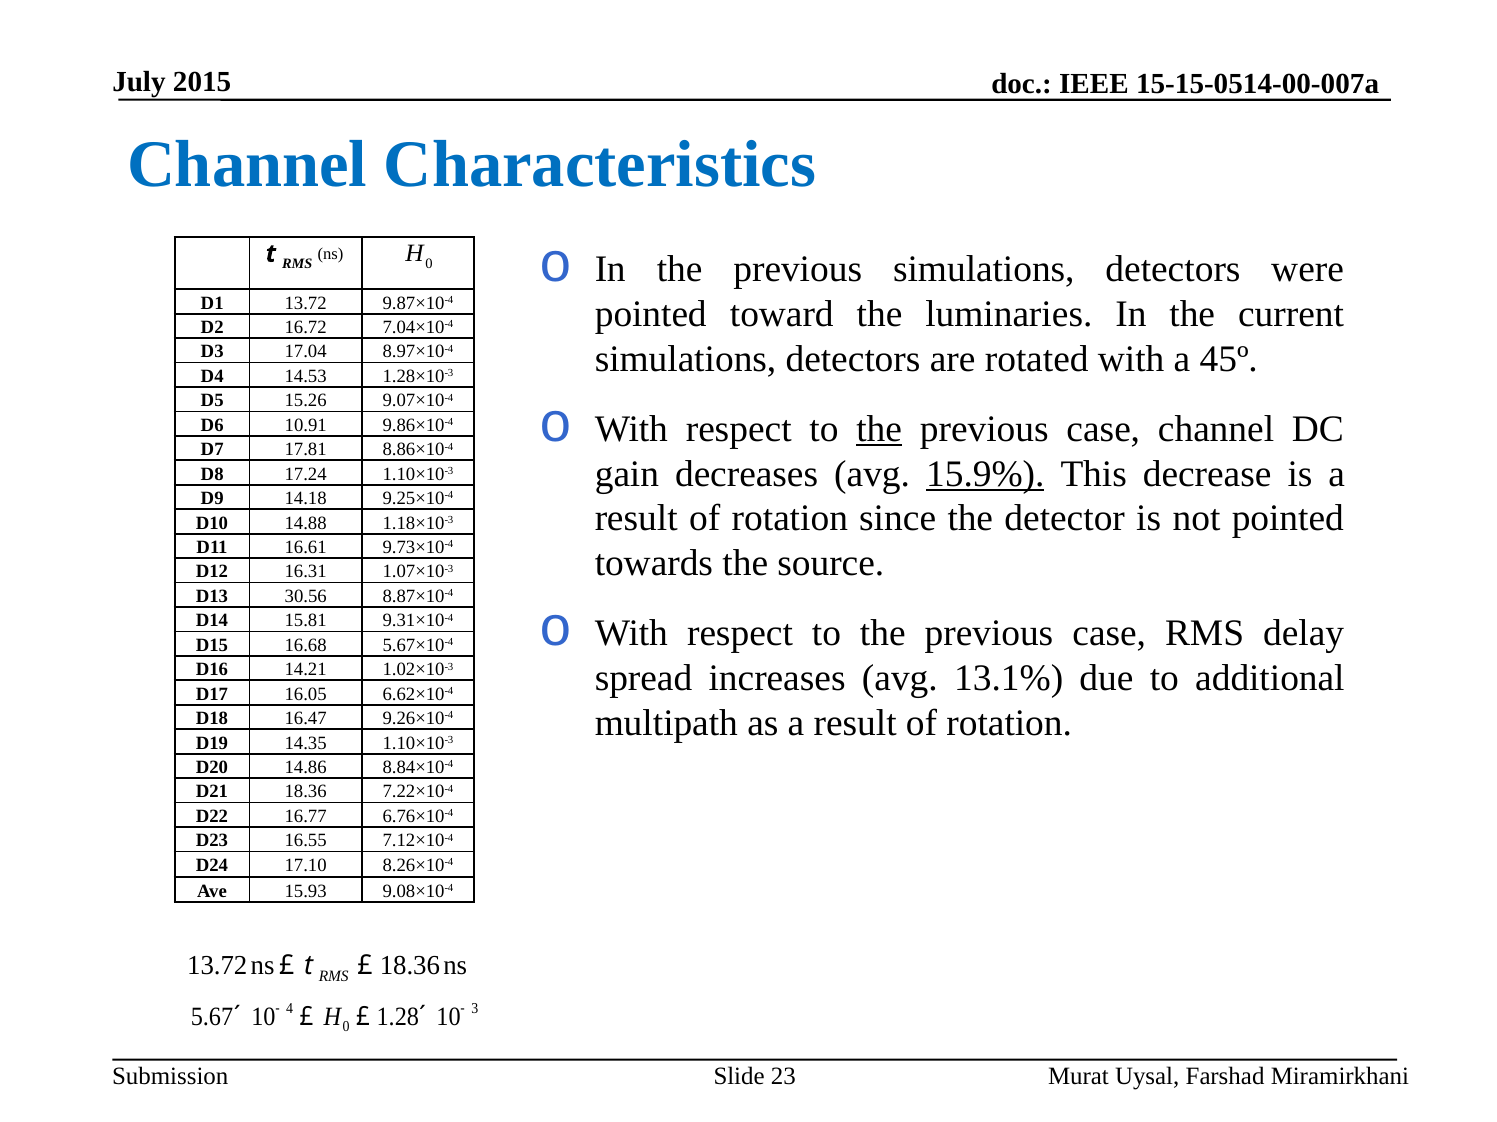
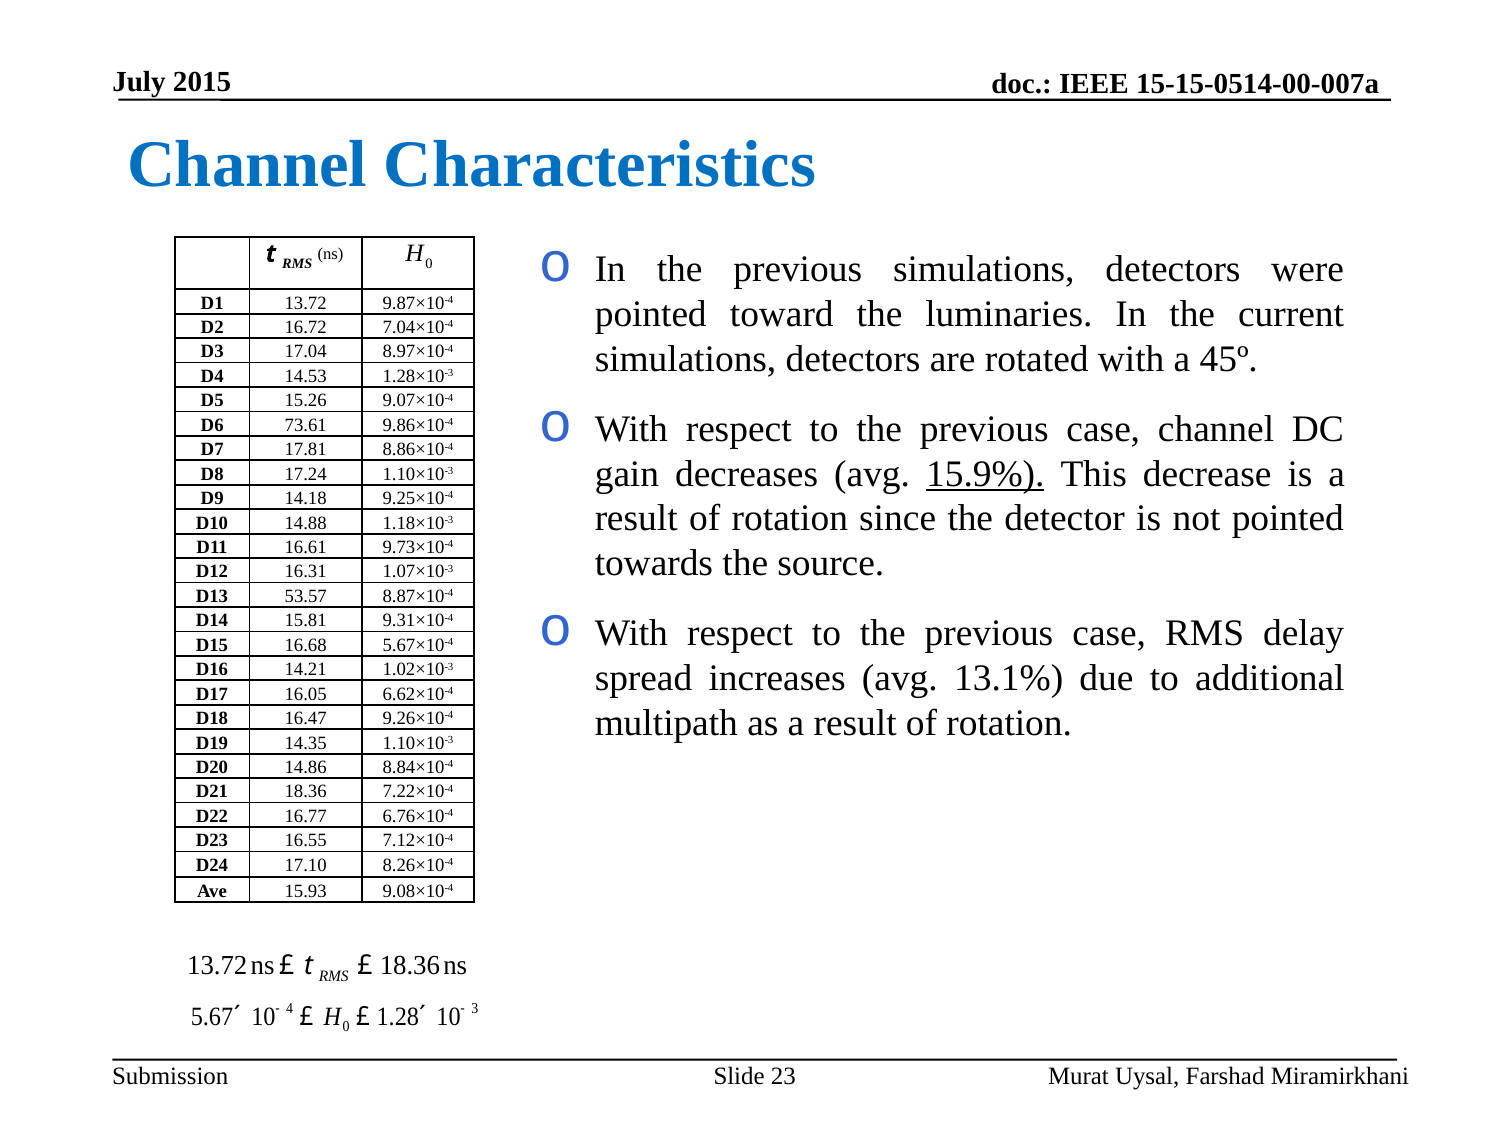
the underline: present -> none (879, 429)
10.91: 10.91 -> 73.61 (306, 425)
30.56: 30.56 -> 53.57 (306, 597)
